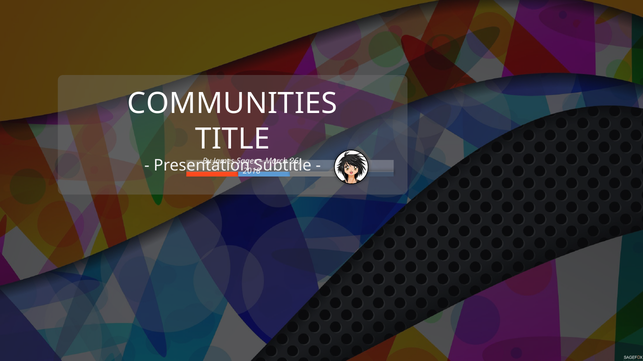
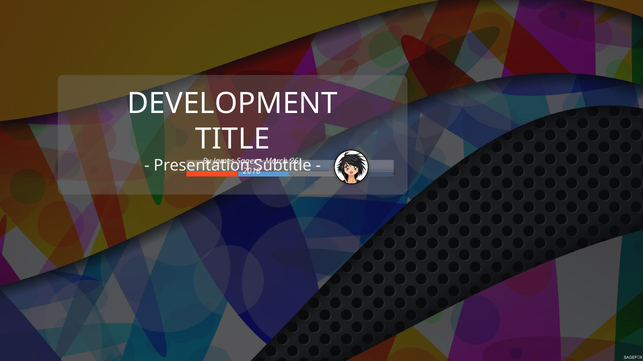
COMMUNITIES: COMMUNITIES -> DEVELOPMENT (233, 104)
